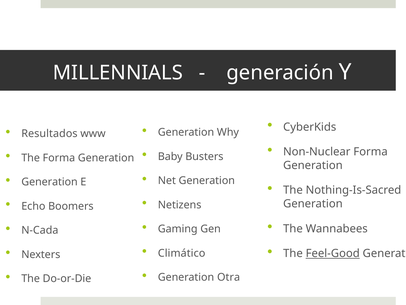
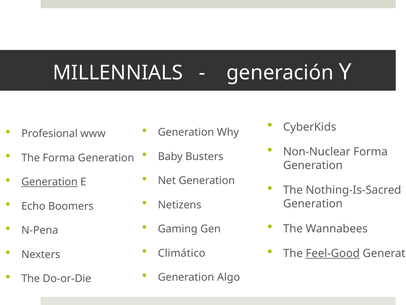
Resultados: Resultados -> Profesional (50, 133)
Generation underline: none -> present (50, 182)
N-Cada: N-Cada -> N-Pena (40, 230)
Otra: Otra -> Algo (229, 277)
